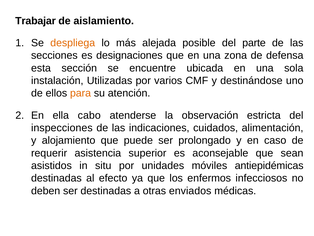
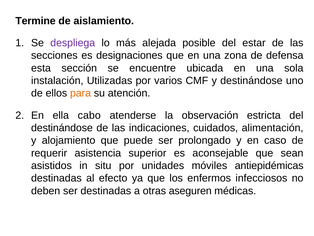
Trabajar: Trabajar -> Termine (35, 21)
despliega colour: orange -> purple (73, 43)
parte: parte -> estar (254, 43)
inspecciones: inspecciones -> destinándose (62, 128)
enviados: enviados -> aseguren (190, 190)
